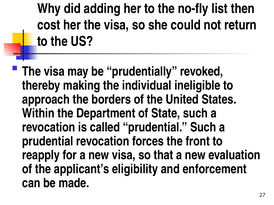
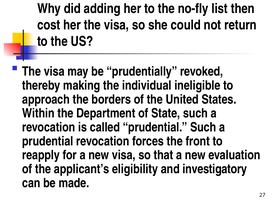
enforcement: enforcement -> investigatory (215, 169)
